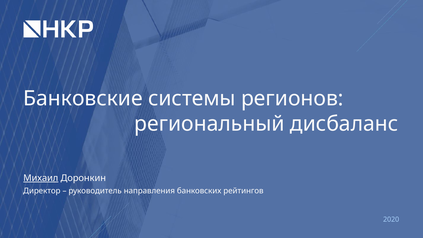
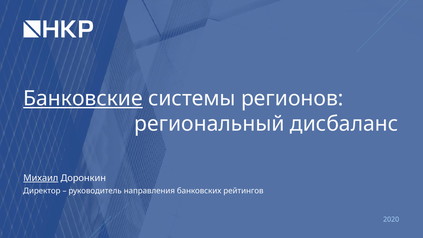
Банковские underline: none -> present (83, 98)
